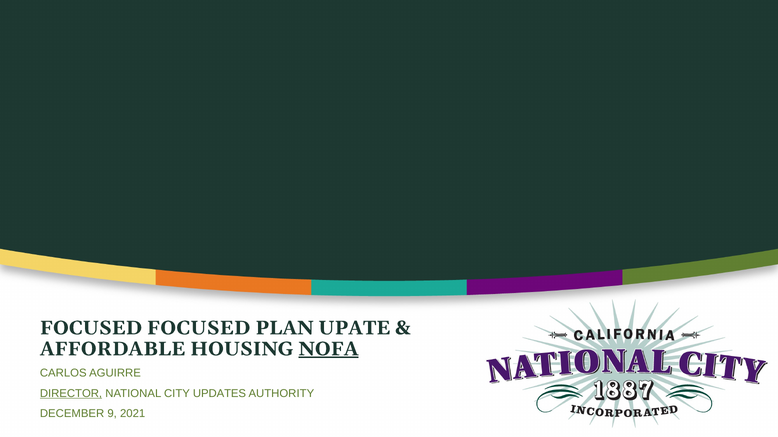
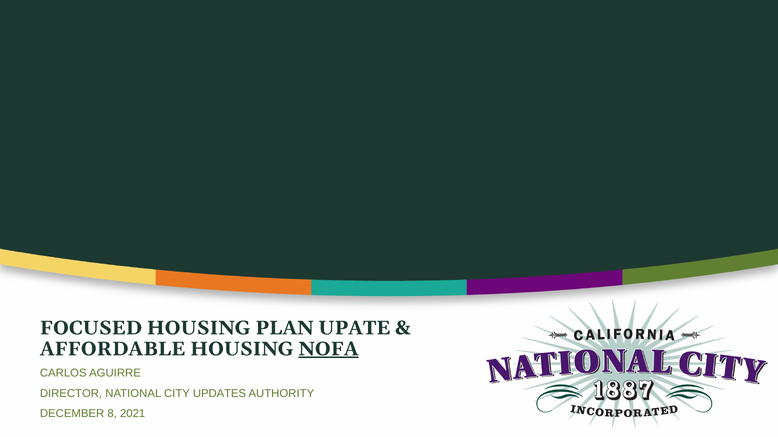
FOCUSED FOCUSED: FOCUSED -> HOUSING (199, 328)
DIRECTOR underline: present -> none (71, 394)
9: 9 -> 8 (112, 414)
